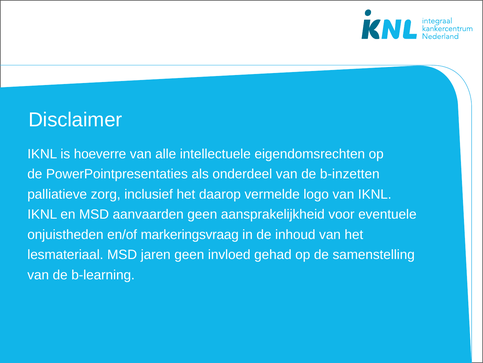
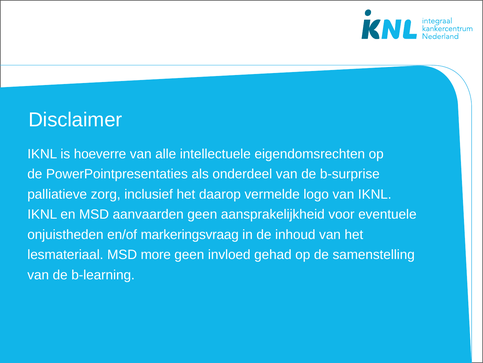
b-inzetten: b-inzetten -> b-surprise (350, 174)
jaren: jaren -> more (156, 254)
